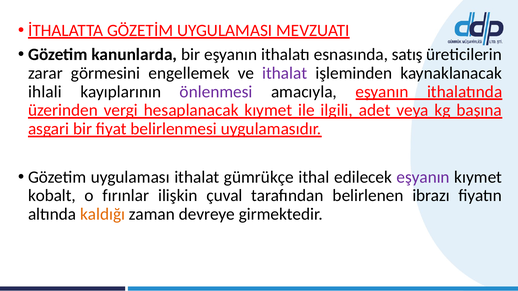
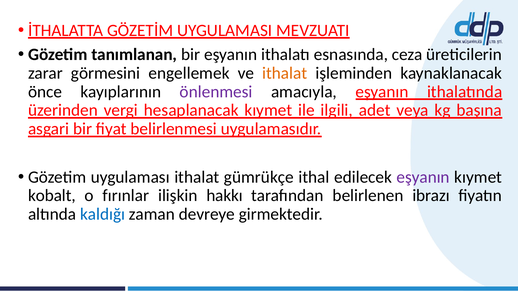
kanunlarda: kanunlarda -> tanımlanan (134, 54)
satış: satış -> ceza (407, 54)
ithalat colour: purple -> orange (285, 73)
ihlali: ihlali -> önce (45, 92)
çuval: çuval -> hakkı (225, 196)
kaldığı colour: orange -> blue (103, 215)
